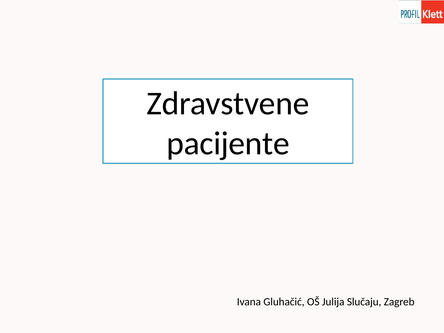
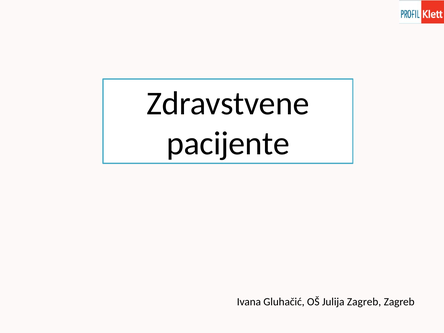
Julija Slučaju: Slučaju -> Zagreb (364, 302)
